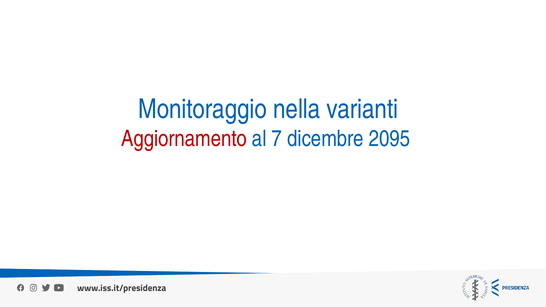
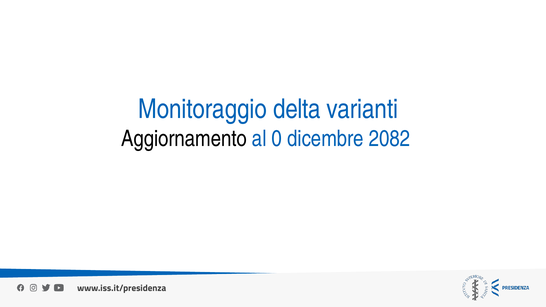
nella: nella -> delta (297, 109)
Aggiornamento colour: red -> black (184, 139)
7: 7 -> 0 (277, 139)
2095: 2095 -> 2082 (389, 139)
